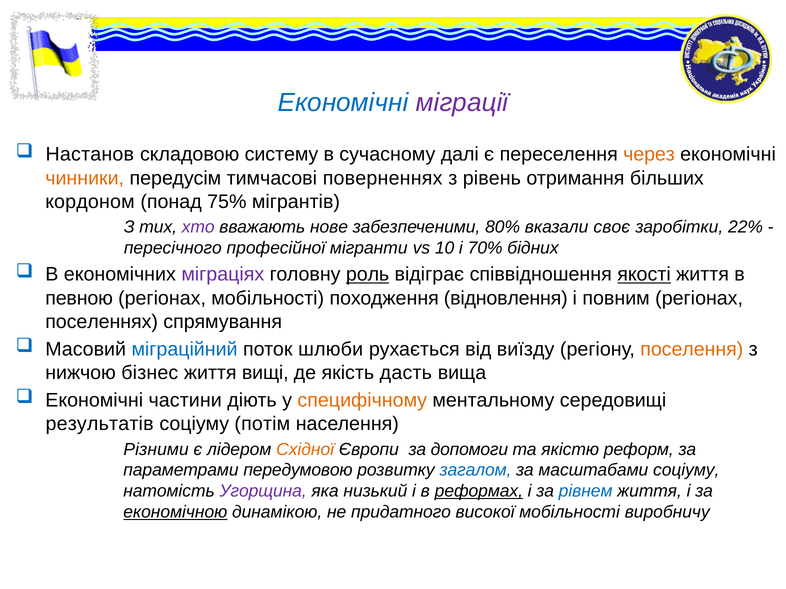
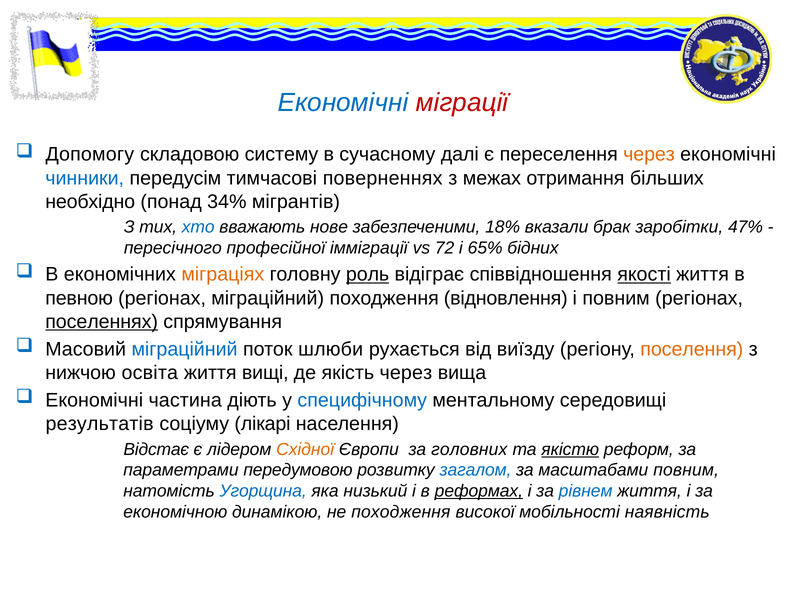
міграції colour: purple -> red (462, 103)
Настанов: Настанов -> Допомогу (90, 155)
чинники colour: orange -> blue (85, 178)
рівень: рівень -> межах (492, 178)
кордоном: кордоном -> необхідно (90, 202)
75%: 75% -> 34% (227, 202)
хто colour: purple -> blue (198, 227)
80%: 80% -> 18% (503, 227)
своє: своє -> брак (612, 227)
22%: 22% -> 47% (746, 227)
мігранти: мігранти -> імміграції (369, 248)
10: 10 -> 72 (445, 248)
70%: 70% -> 65% (485, 248)
міграціях colour: purple -> orange (223, 275)
регіонах мобільності: мобільності -> міграційний (268, 298)
поселеннях underline: none -> present (102, 322)
бізнес: бізнес -> освіта (150, 373)
якість дасть: дасть -> через (406, 373)
частини: частини -> частина (185, 400)
специфічному colour: orange -> blue (362, 400)
потім: потім -> лікарі (263, 424)
Різними: Різними -> Відстає (156, 450)
допомоги: допомоги -> головних (469, 450)
якістю underline: none -> present (570, 450)
масштабами соціуму: соціуму -> повним (686, 471)
Угорщина colour: purple -> blue (263, 492)
економічною underline: present -> none (175, 513)
не придатного: придатного -> походження (401, 513)
виробничу: виробничу -> наявність (667, 513)
